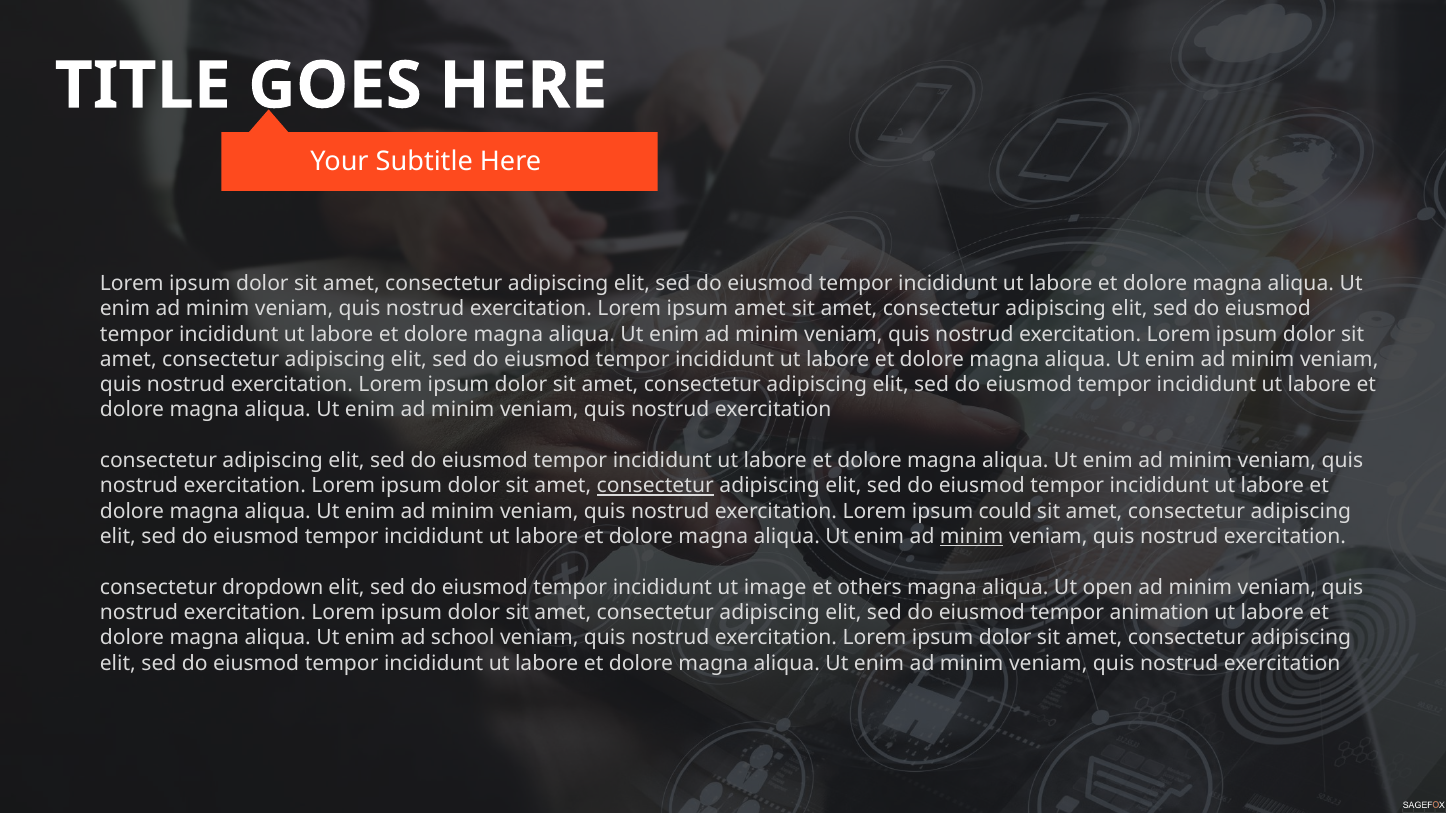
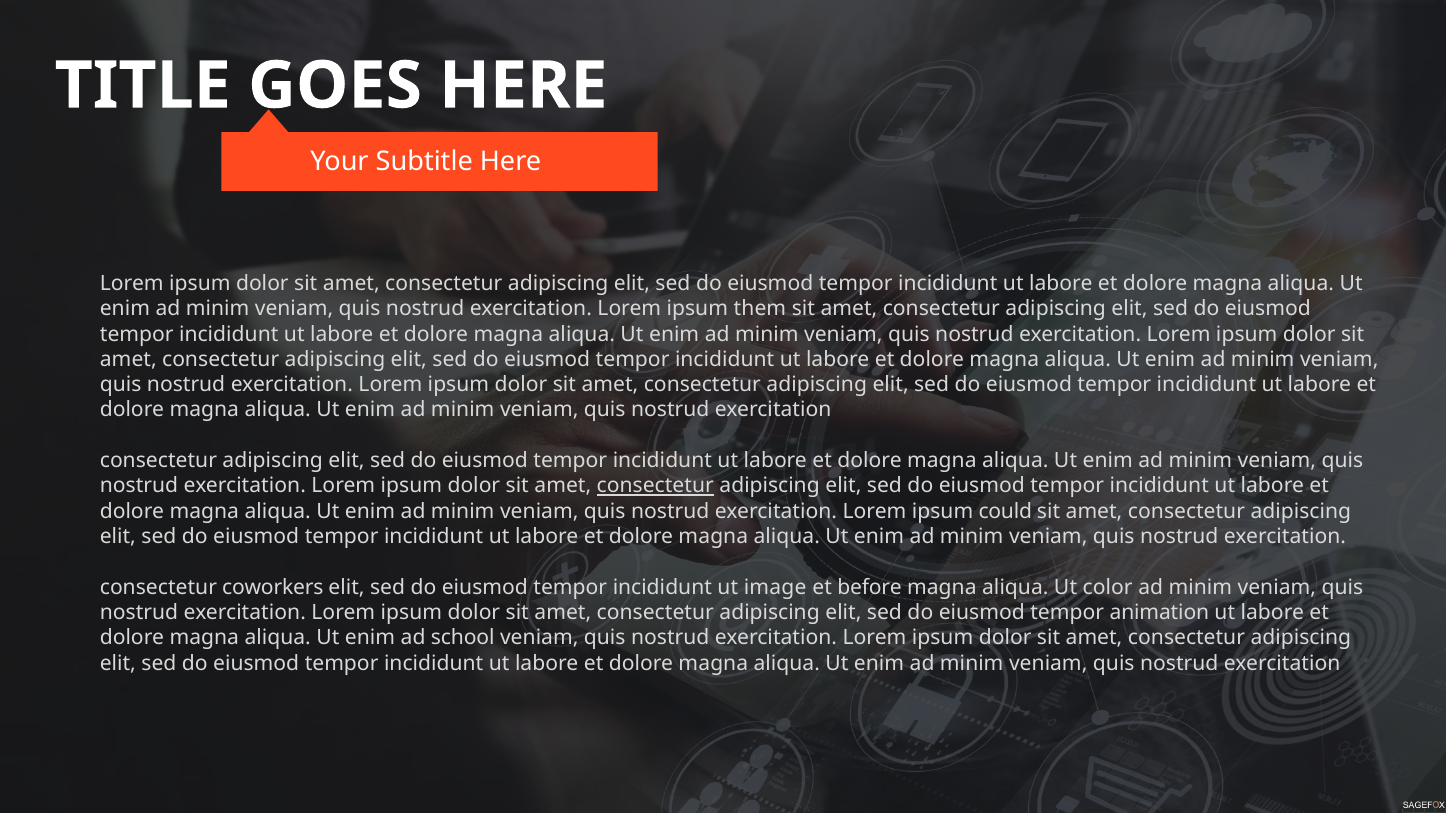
ipsum amet: amet -> them (760, 309)
minim underline: present -> none (972, 537)
dropdown: dropdown -> coworkers (273, 587)
others: others -> before (870, 587)
open: open -> color (1108, 587)
